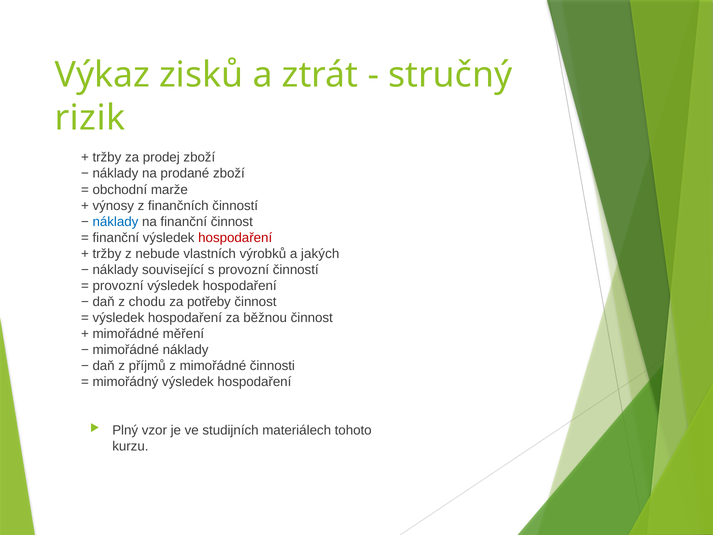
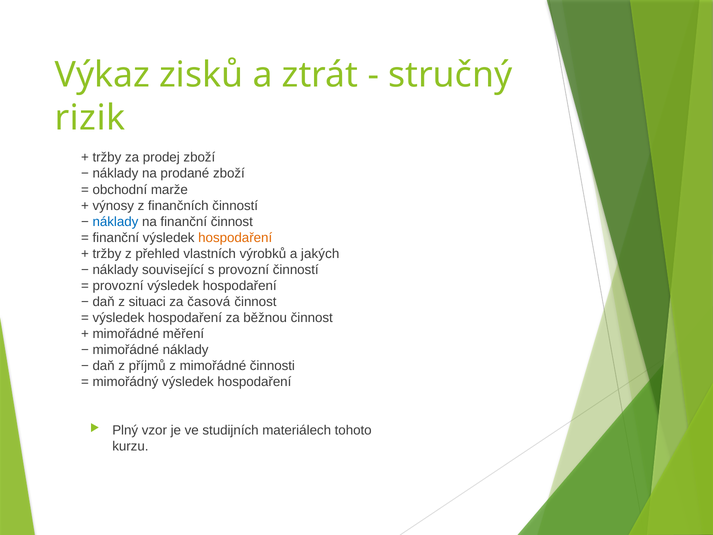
hospodaření colour: red -> orange (235, 238)
nebude: nebude -> přehled (158, 254)
chodu: chodu -> situaci (147, 302)
potřeby: potřeby -> časová (209, 302)
